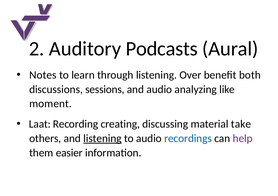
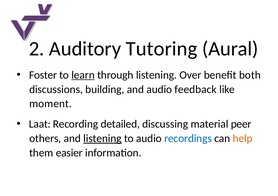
Podcasts: Podcasts -> Tutoring (162, 49)
Notes: Notes -> Foster (43, 75)
learn underline: none -> present (83, 75)
sessions: sessions -> building (105, 89)
analyzing: analyzing -> feedback (196, 89)
creating: creating -> detailed (120, 124)
take: take -> peer (241, 124)
help colour: purple -> orange (243, 138)
